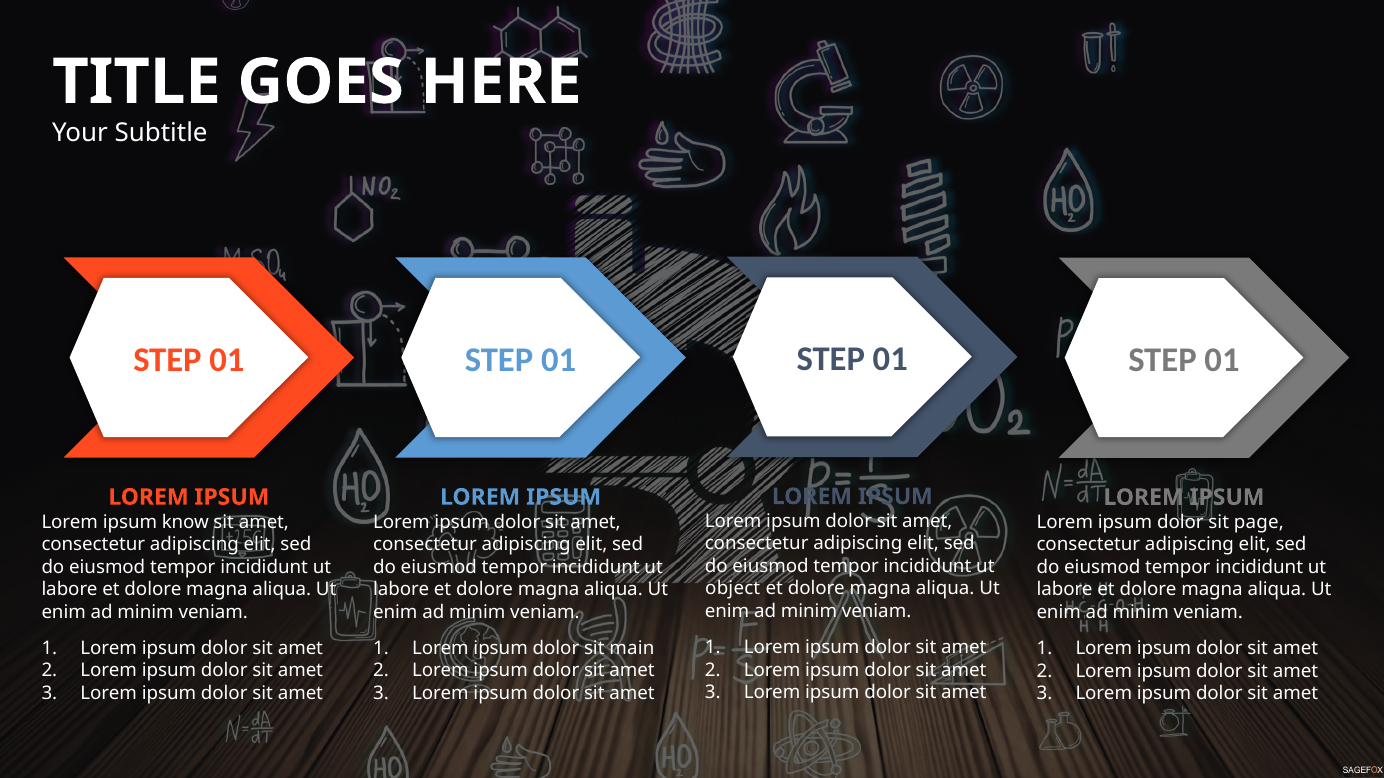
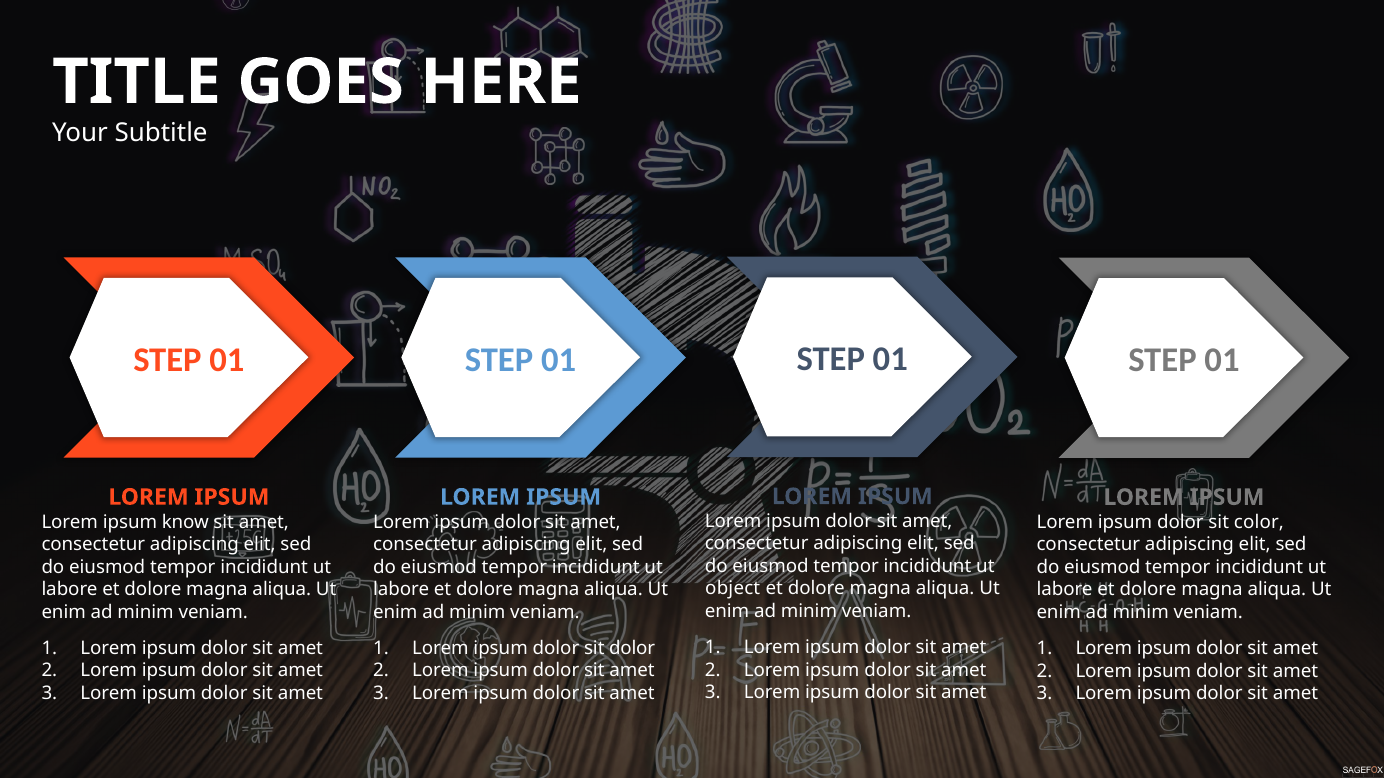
page: page -> color (1259, 522)
sit main: main -> dolor (632, 649)
